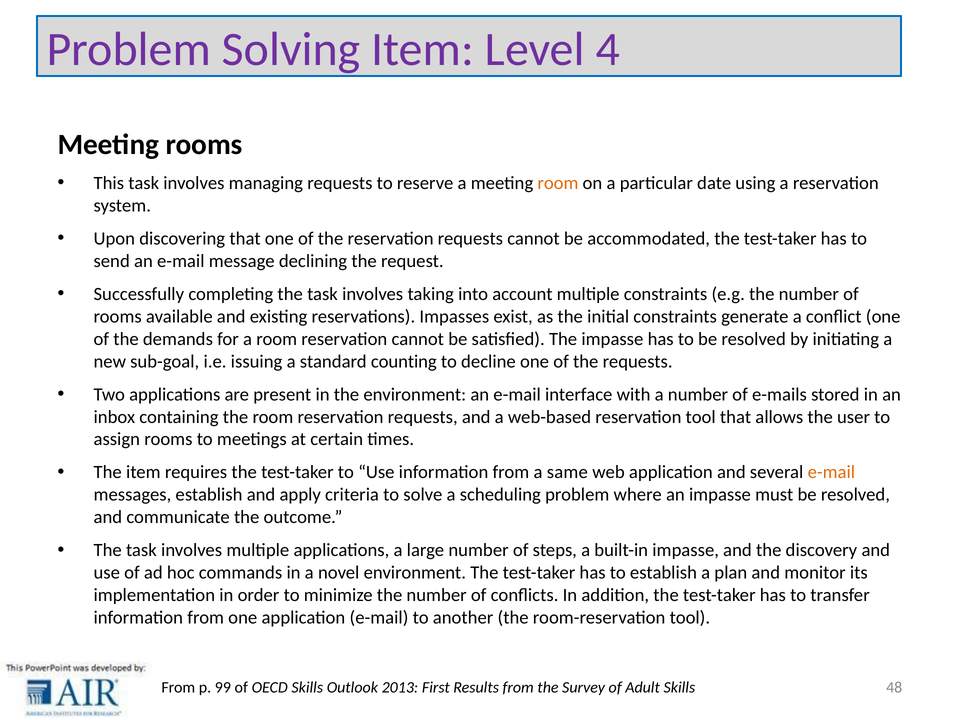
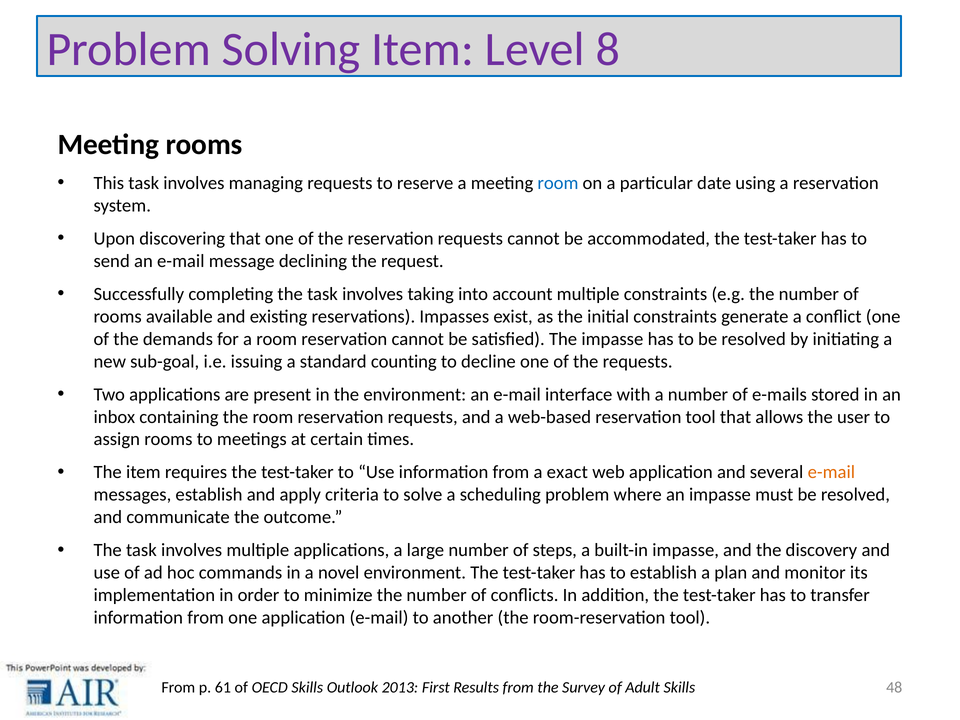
4: 4 -> 8 (608, 49)
room colour: orange -> blue (558, 183)
same: same -> exact (567, 472)
99: 99 -> 61 (223, 687)
